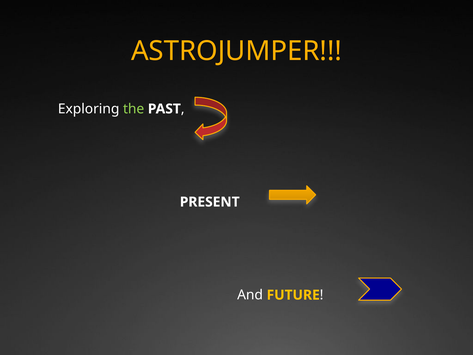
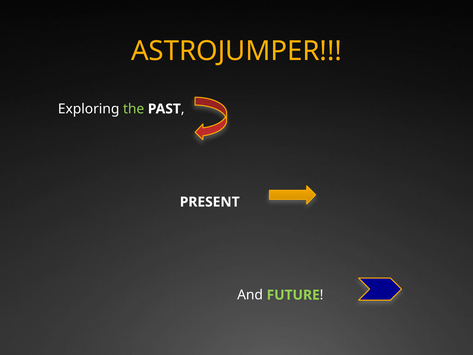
FUTURE colour: yellow -> light green (293, 295)
